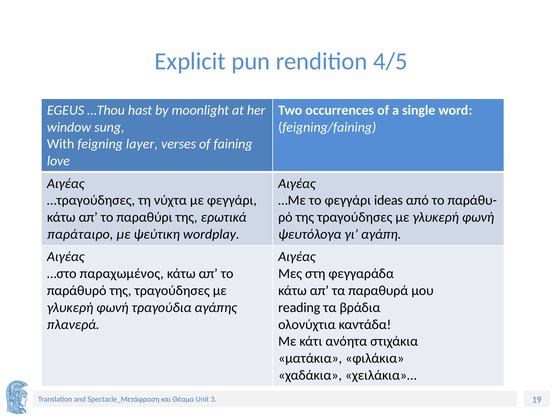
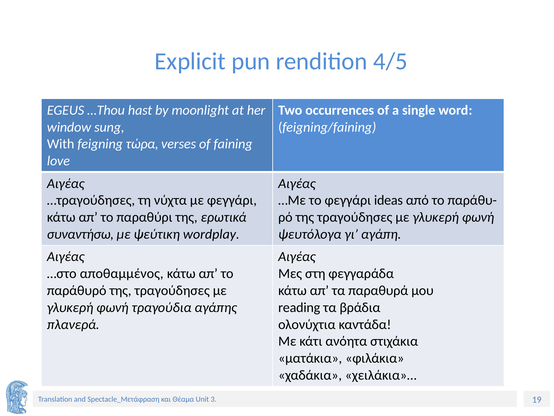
layer: layer -> τώρα (142, 144)
παράταιρο: παράταιρο -> συναντήσω (80, 234)
παραχωμένος: παραχωμένος -> αποθαμμένος (122, 273)
